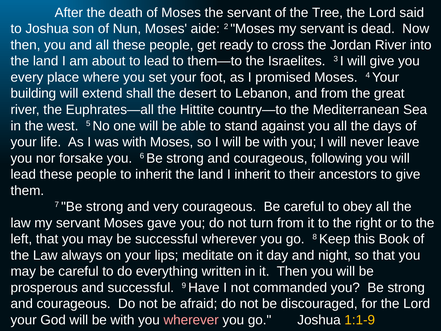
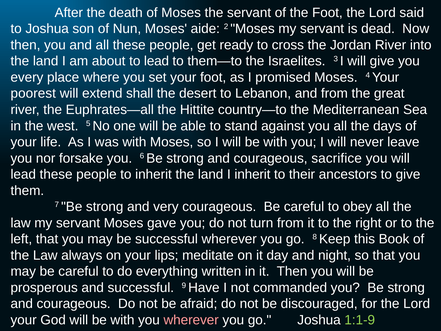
the Tree: Tree -> Foot (327, 13)
building: building -> poorest (33, 93)
following: following -> sacrifice (337, 158)
1:1-9 colour: yellow -> light green (360, 320)
